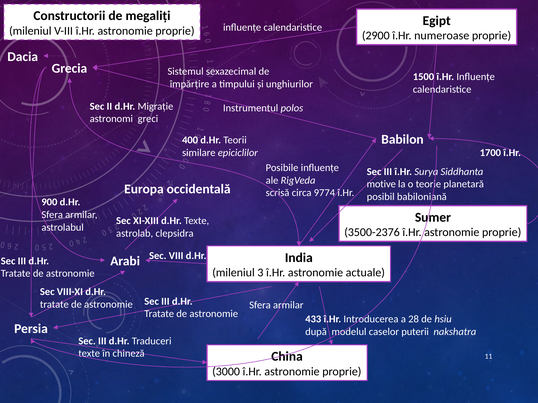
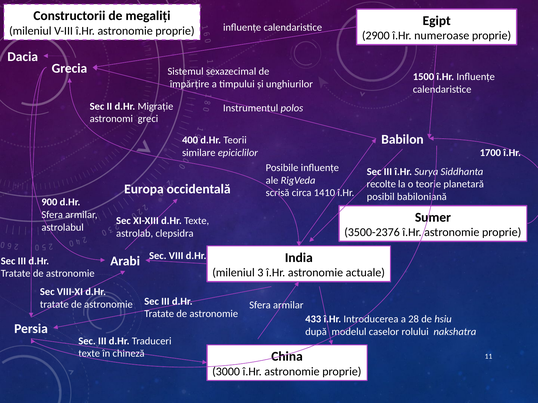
motive: motive -> recolte (381, 184)
9774: 9774 -> 1410 (324, 193)
puterii: puterii -> rolului (415, 332)
